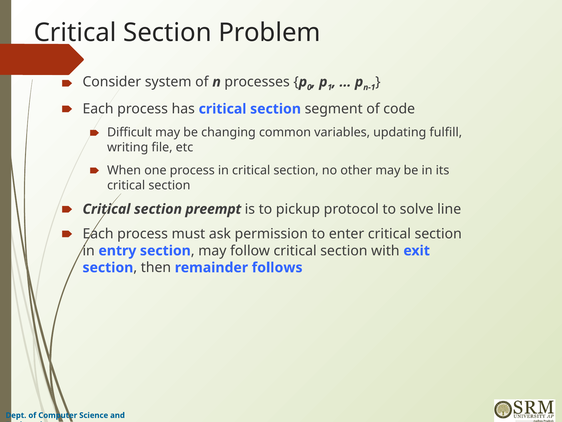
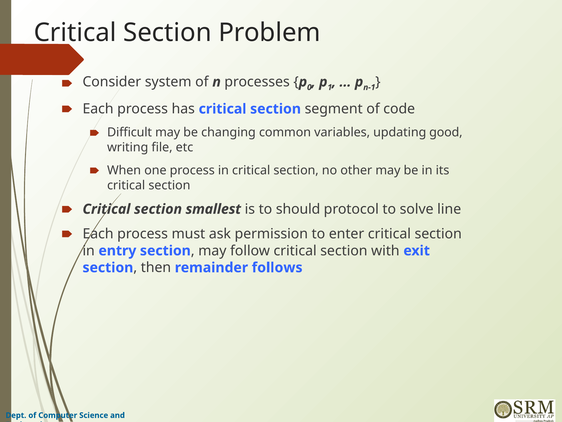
fulfill: fulfill -> good (446, 132)
preempt: preempt -> smallest (213, 209)
pickup: pickup -> should (298, 209)
